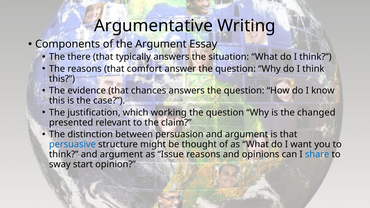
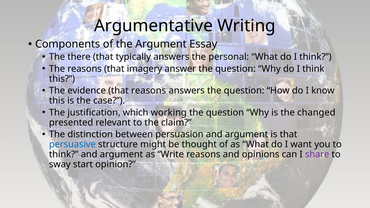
situation: situation -> personal (229, 57)
comfort: comfort -> imagery (144, 69)
that chances: chances -> reasons (149, 91)
Issue: Issue -> Write (171, 154)
share colour: blue -> purple (317, 154)
